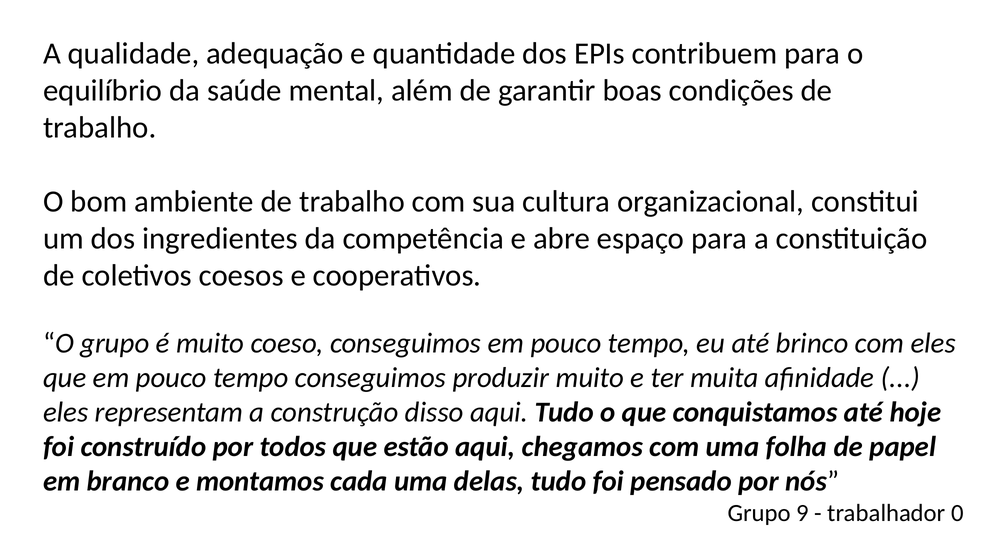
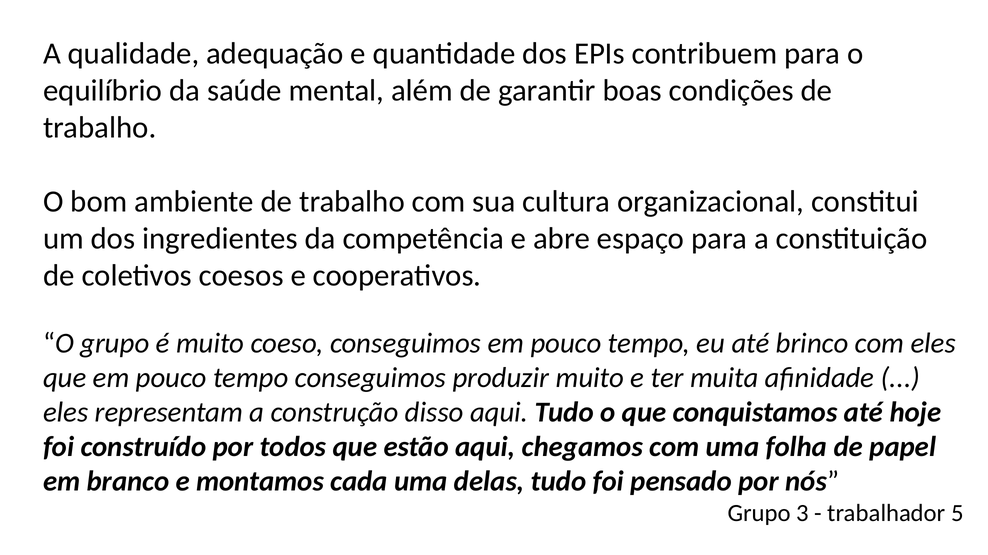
9: 9 -> 3 (802, 514)
0: 0 -> 5 (957, 514)
